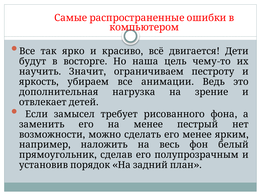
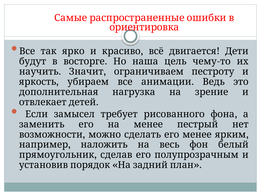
компьютером: компьютером -> ориентировка (144, 27)
